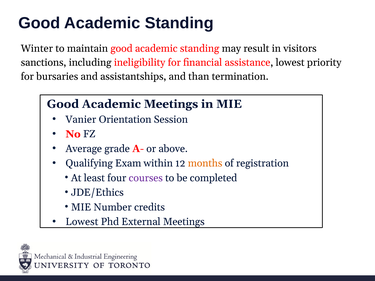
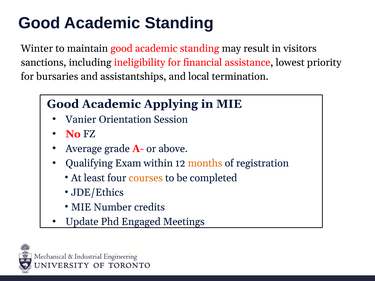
than: than -> local (199, 76)
Academic Meetings: Meetings -> Applying (171, 104)
courses colour: purple -> orange (146, 178)
Lowest: Lowest -> Update (82, 222)
External: External -> Engaged (141, 222)
